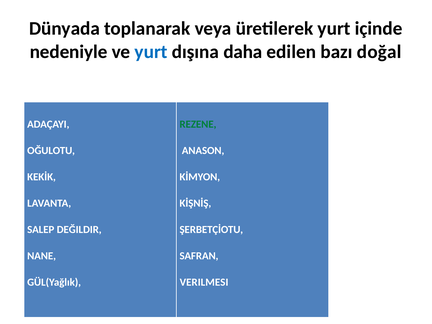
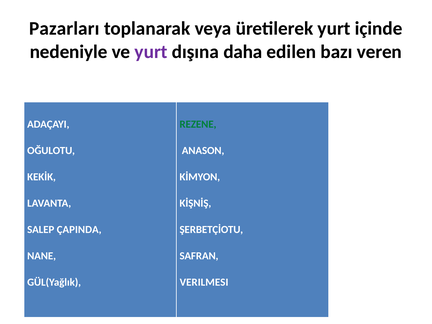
Dünyada: Dünyada -> Pazarları (64, 28)
yurt colour: blue -> purple (151, 52)
doğal: doğal -> veren (379, 52)
DEĞILDIR: DEĞILDIR -> ÇAPINDA (79, 230)
